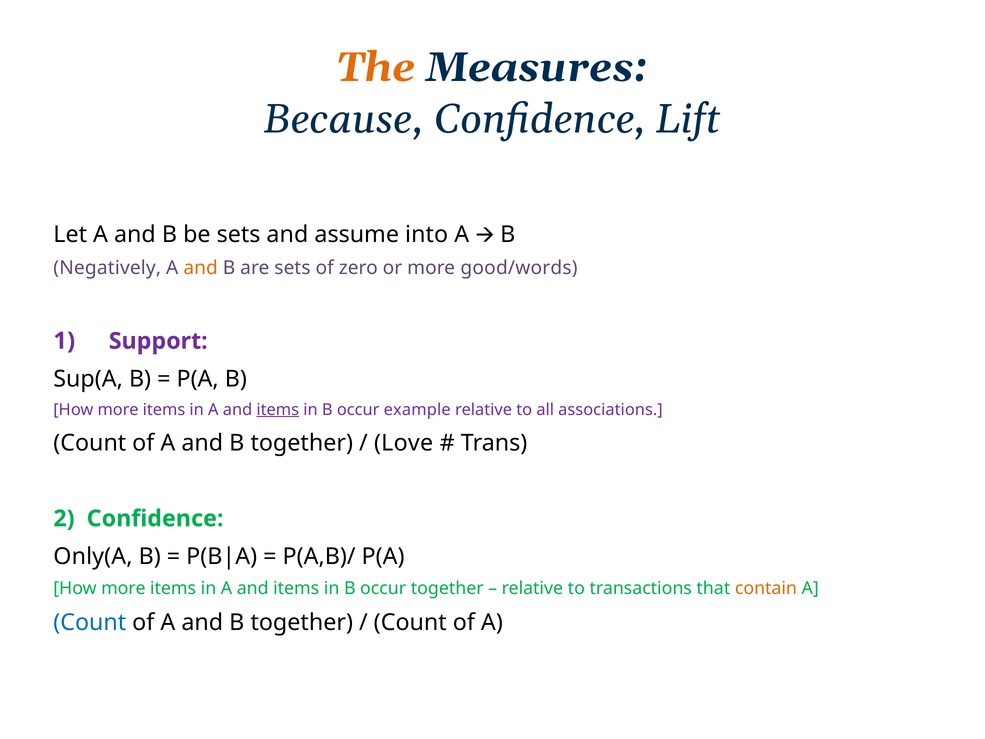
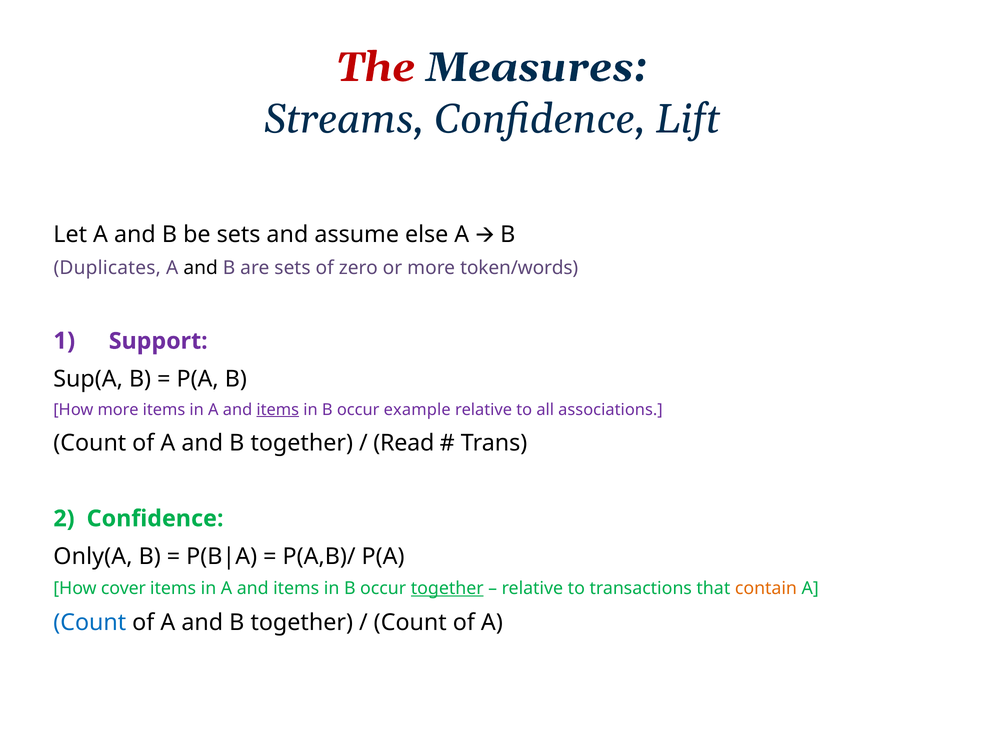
The colour: orange -> red (376, 67)
Because: Because -> Streams (344, 119)
into: into -> else (427, 235)
Negatively: Negatively -> Duplicates (107, 268)
and colour: orange -> black (201, 268)
good/words: good/words -> token/words (519, 268)
Love: Love -> Read (404, 443)
more: more -> cover (123, 588)
together underline: none -> present (447, 588)
